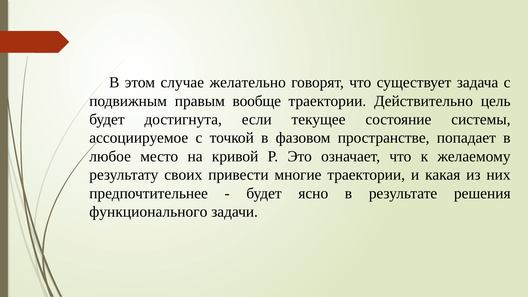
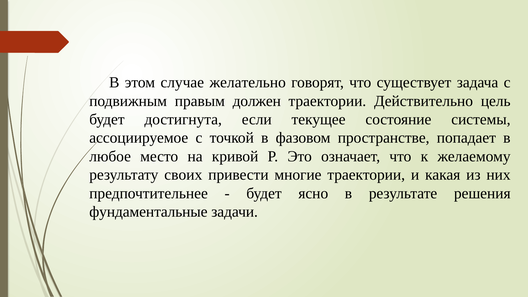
вообще: вообще -> должен (257, 101)
функционального: функционального -> фундаментальные (148, 212)
